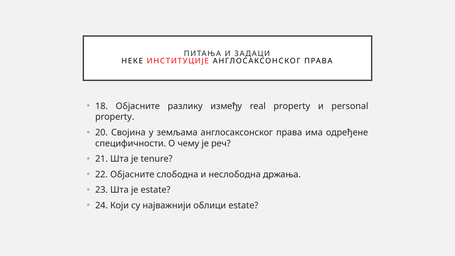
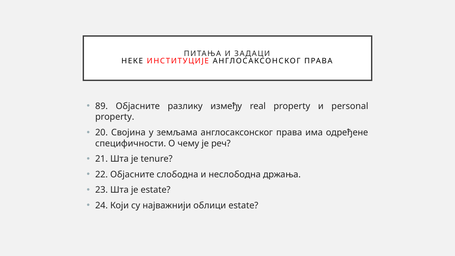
18: 18 -> 89 (102, 106)
